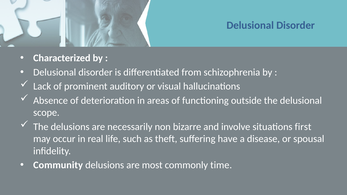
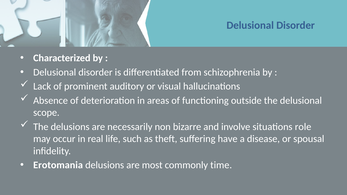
first: first -> role (303, 127)
Community: Community -> Erotomania (58, 165)
